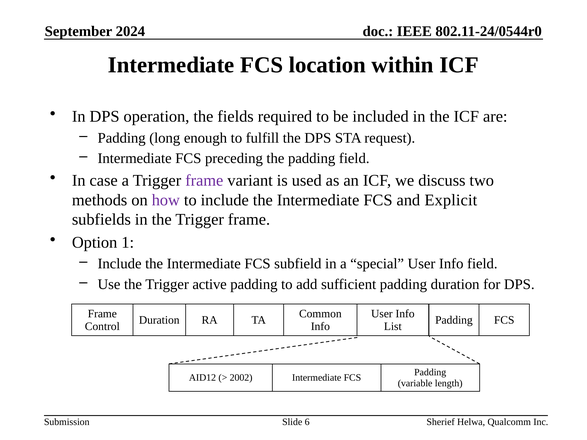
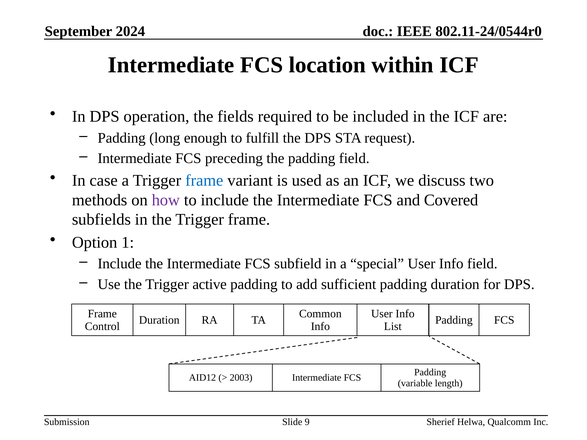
frame colour: purple -> blue (204, 181)
Explicit: Explicit -> Covered (451, 200)
2002: 2002 -> 2003 (241, 378)
6: 6 -> 9 (307, 422)
